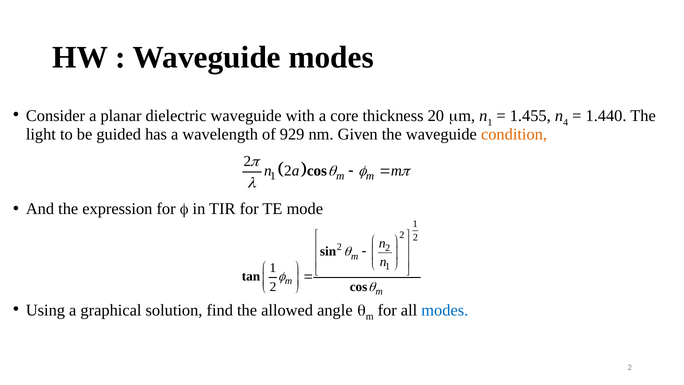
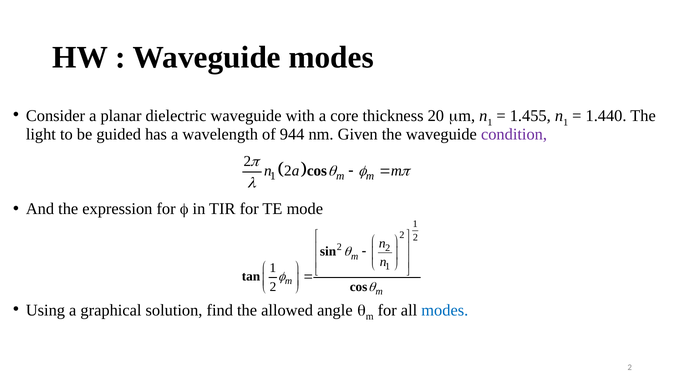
4: 4 -> 1 (566, 122)
929: 929 -> 944 (292, 134)
condition colour: orange -> purple (514, 134)
